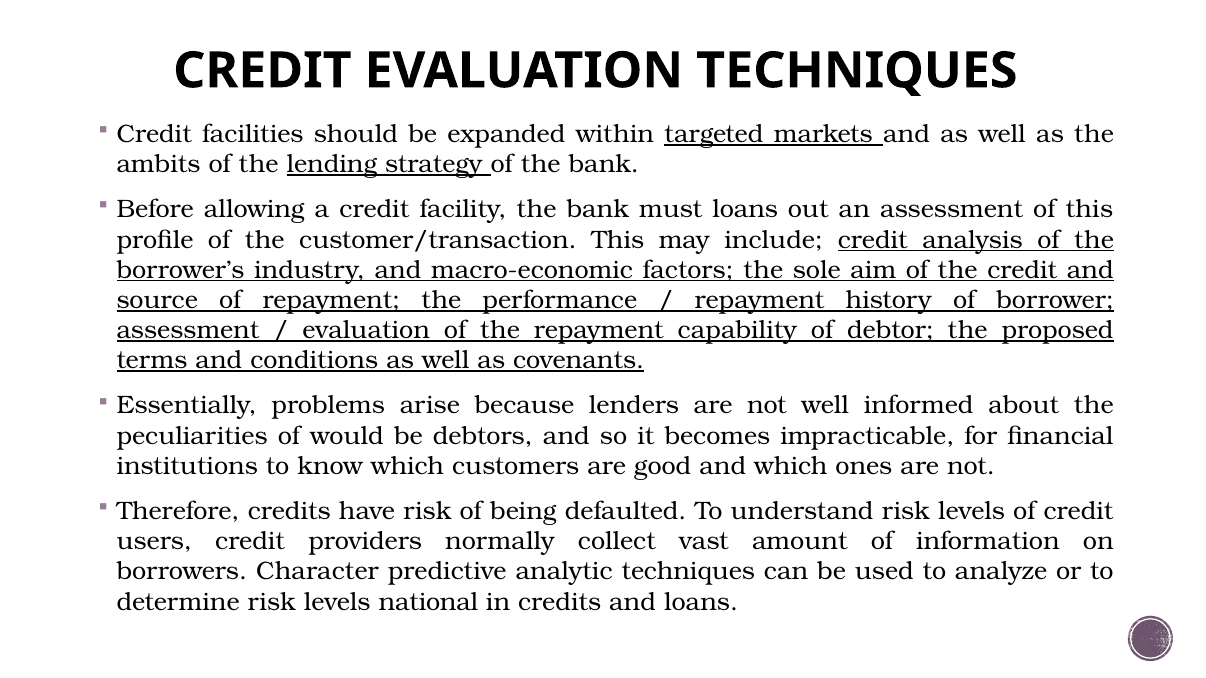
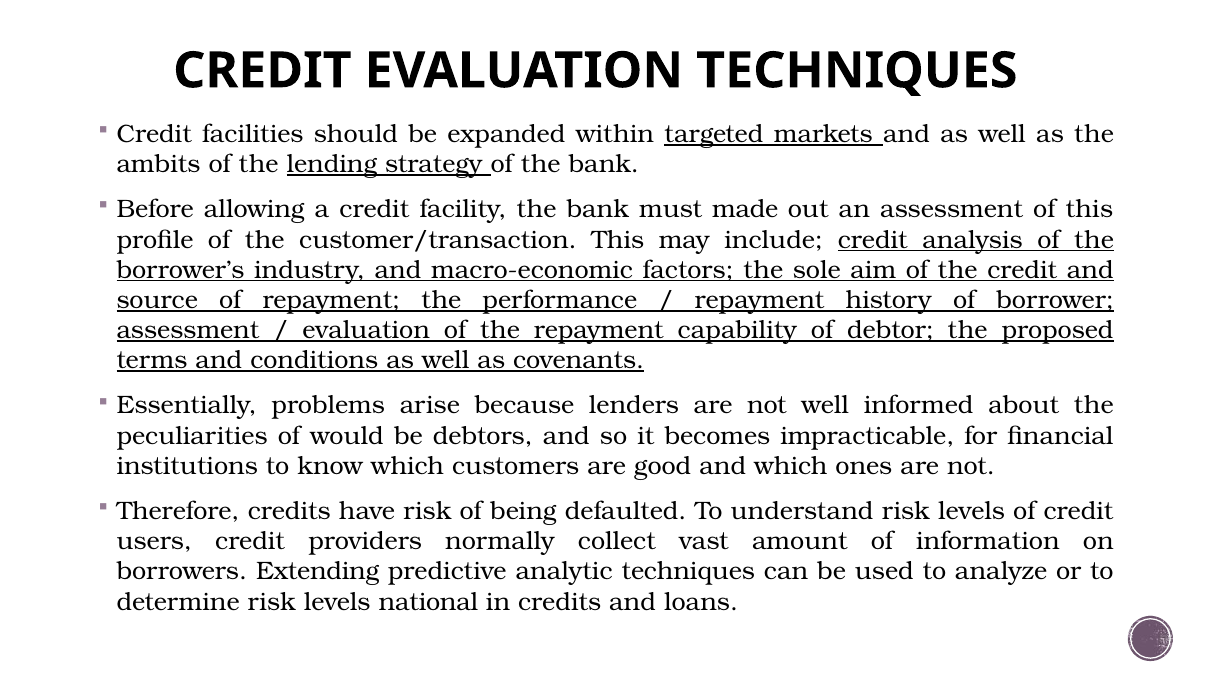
must loans: loans -> made (745, 210)
Character: Character -> Extending (318, 572)
